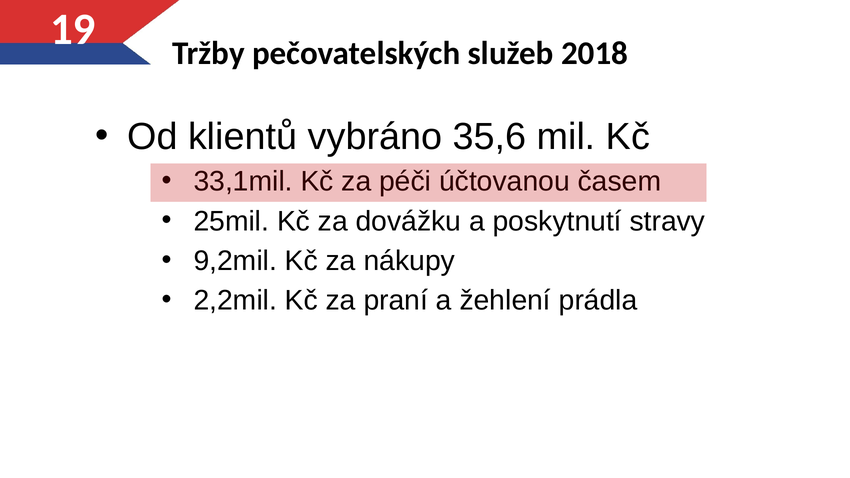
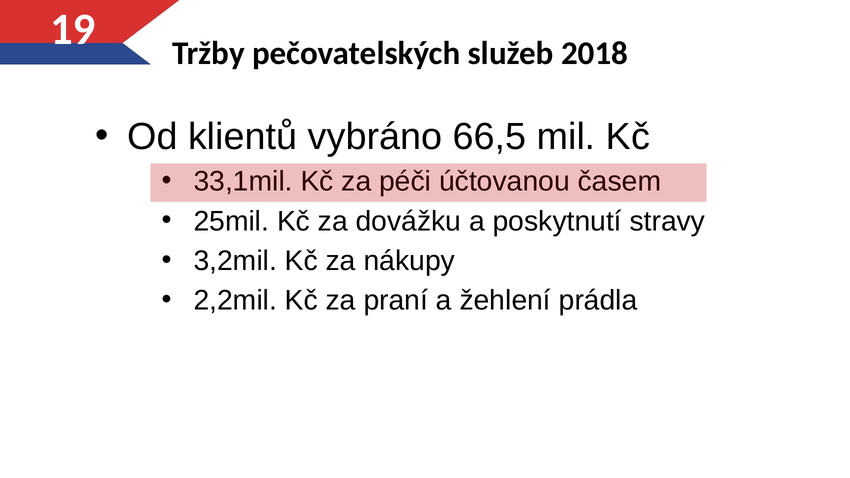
35,6: 35,6 -> 66,5 (489, 137)
9,2mil: 9,2mil -> 3,2mil (235, 261)
